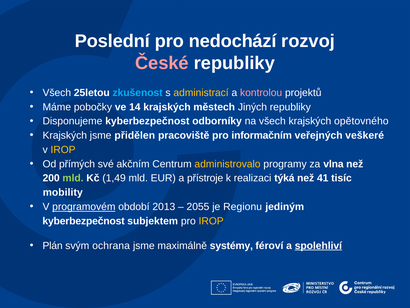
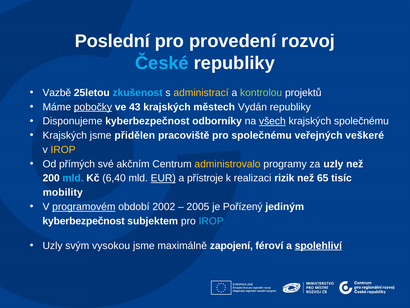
nedochází: nedochází -> provedení (233, 41)
České colour: pink -> light blue (162, 63)
Všech: Všech -> Vazbě (57, 93)
kontrolou colour: pink -> light green (261, 93)
pobočky underline: none -> present (93, 107)
14: 14 -> 43 (135, 107)
Jiných: Jiných -> Vydán (252, 107)
všech underline: none -> present (272, 121)
krajských opětovného: opětovného -> společnému (361, 121)
pro informačním: informačním -> společnému (262, 135)
za vlna: vlna -> uzly (333, 164)
mld colour: light green -> light blue (73, 178)
1,49: 1,49 -> 6,40 (114, 178)
EUR underline: none -> present (163, 178)
týká: týká -> rizik (284, 178)
41: 41 -> 65 (323, 178)
2013: 2013 -> 2002 (164, 206)
2055: 2055 -> 2005 (198, 206)
Regionu: Regionu -> Pořízený (243, 206)
IROP colour: yellow -> light blue (211, 221)
Plán: Plán -> Uzly (53, 245)
ochrana: ochrana -> vysokou (111, 245)
systémy: systémy -> zapojení (231, 245)
